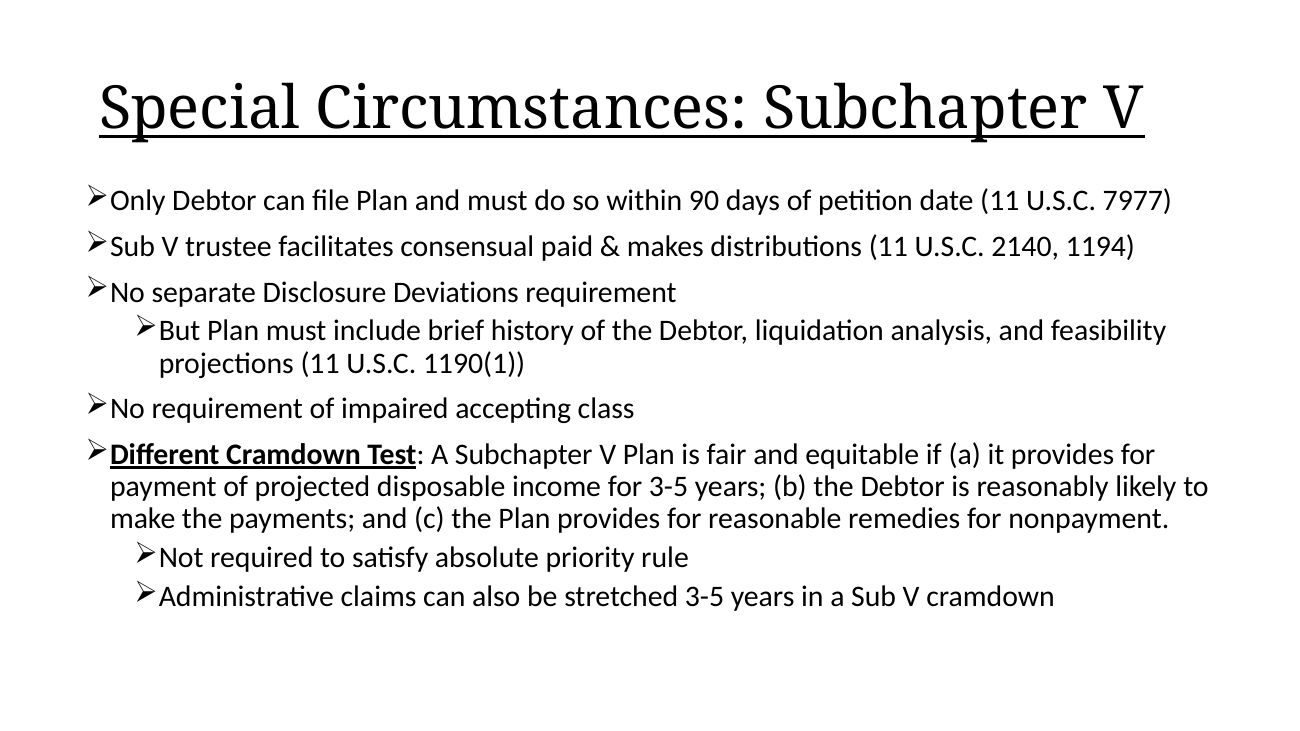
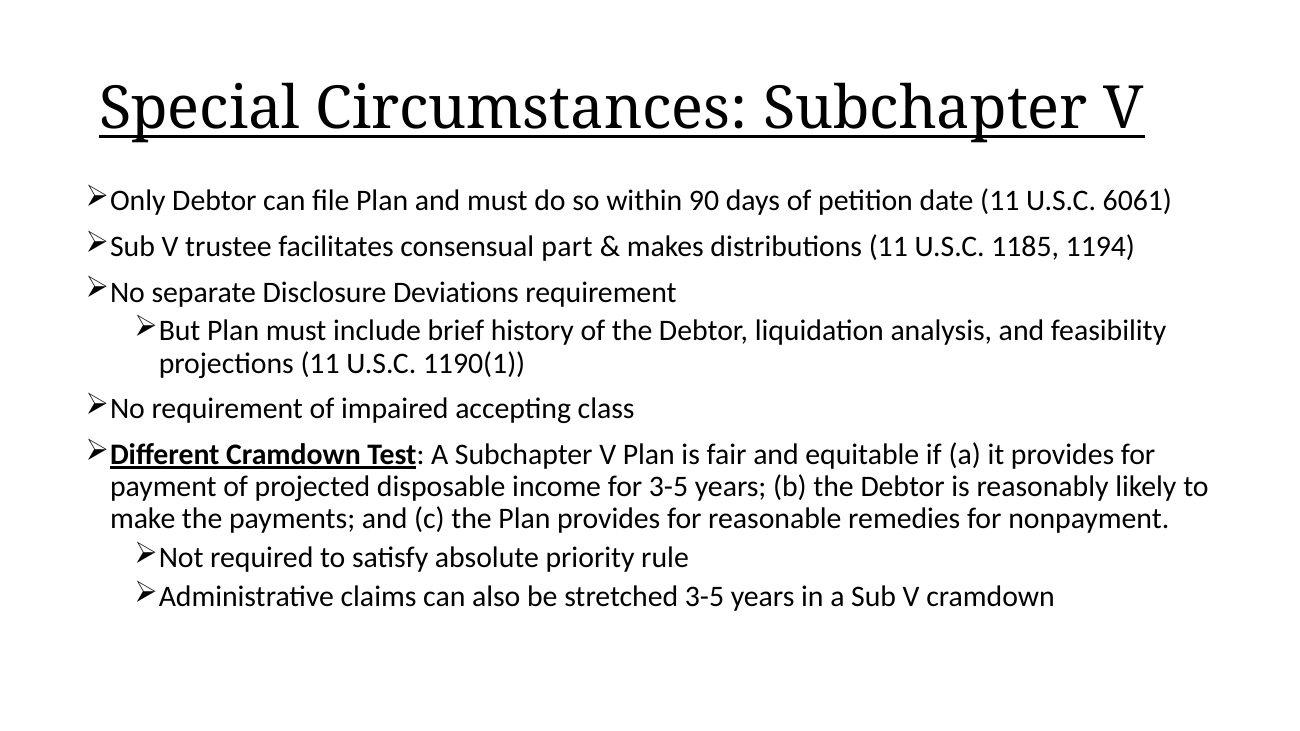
7977: 7977 -> 6061 (1137, 201)
paid: paid -> part (567, 247)
2140: 2140 -> 1185 (1025, 247)
